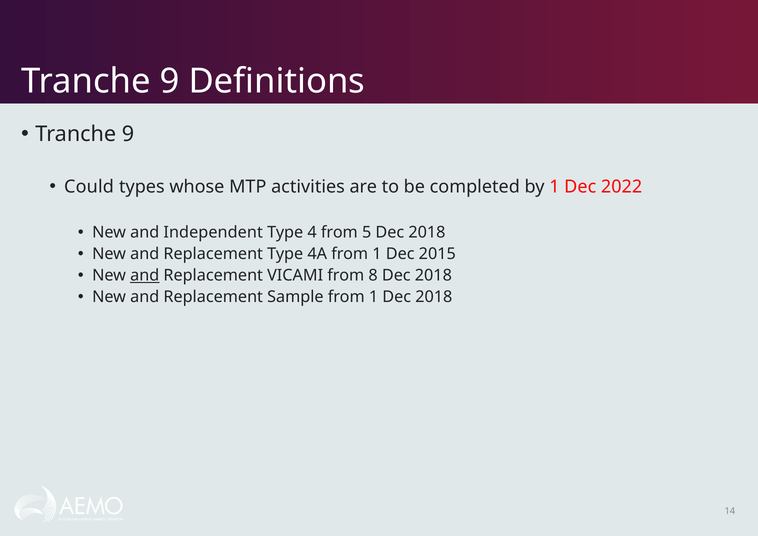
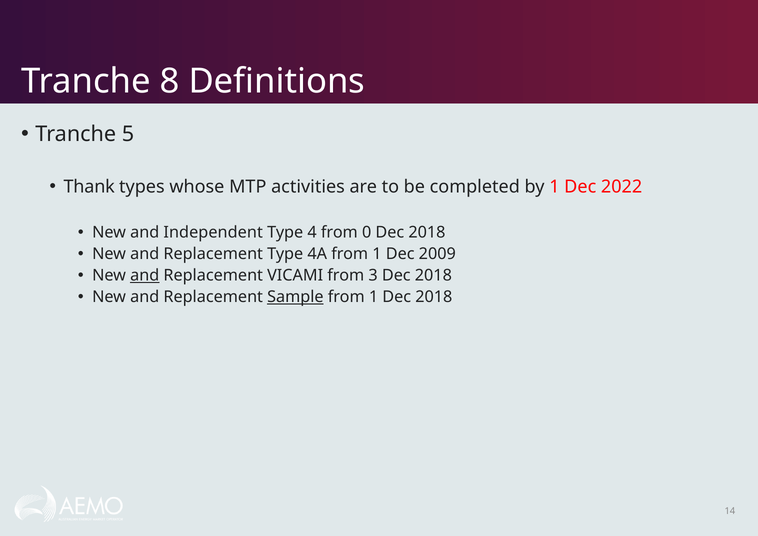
9: 9 -> 8 (170, 81)
9: 9 -> 5 (128, 134)
Could: Could -> Thank (89, 187)
5: 5 -> 0 (367, 232)
2015: 2015 -> 2009 (437, 254)
8: 8 -> 3 (373, 275)
Sample underline: none -> present (295, 297)
